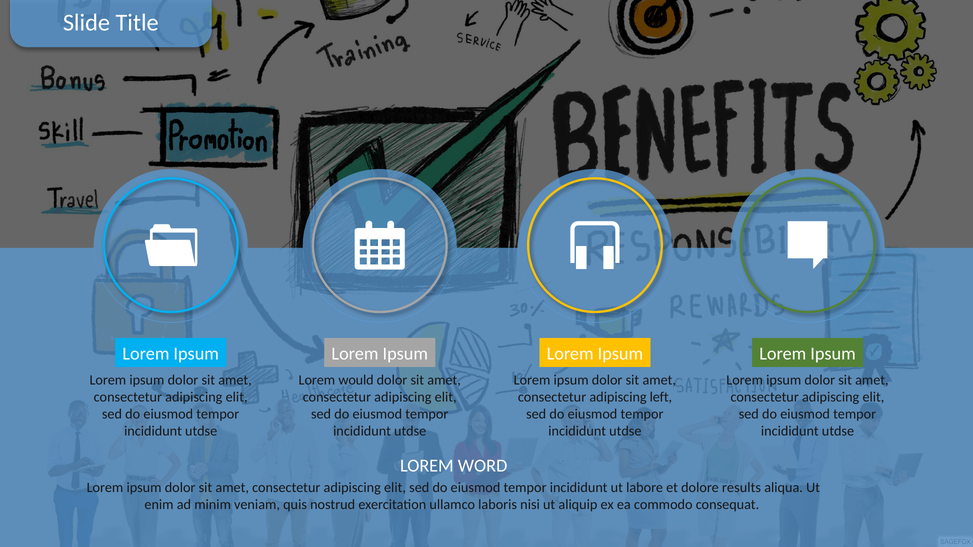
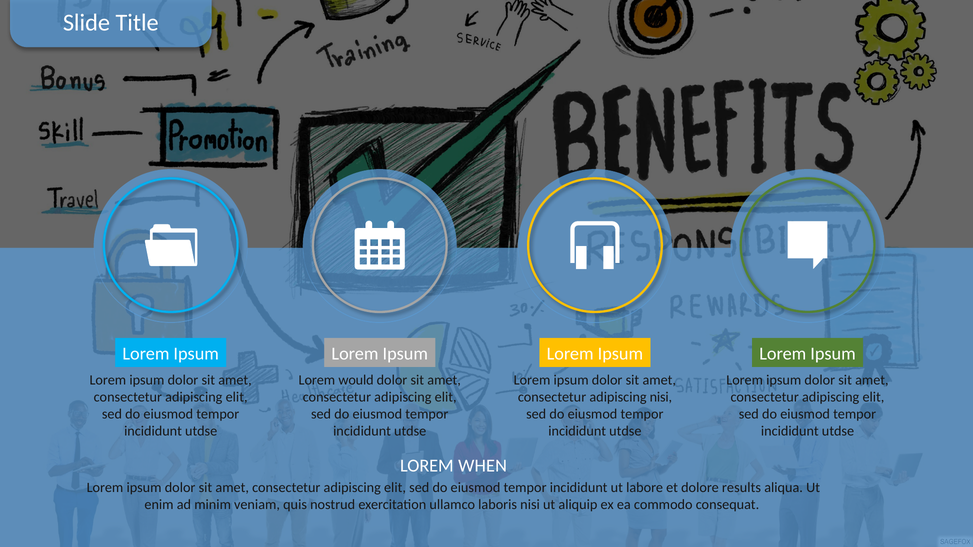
adipiscing left: left -> nisi (661, 397)
WORD: WORD -> WHEN (483, 466)
